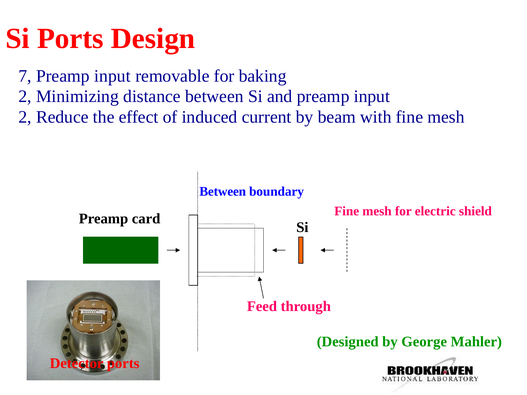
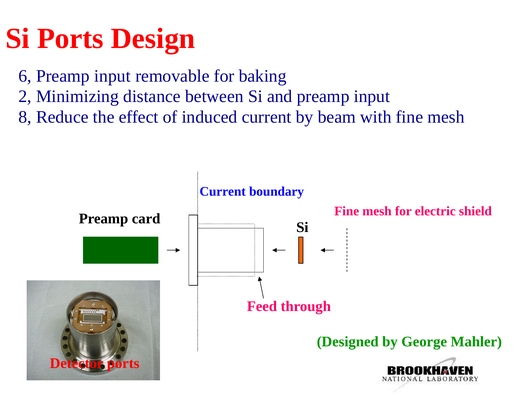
7: 7 -> 6 (25, 76)
2: 2 -> 8 (25, 117)
Between: Between -> Current (223, 191)
